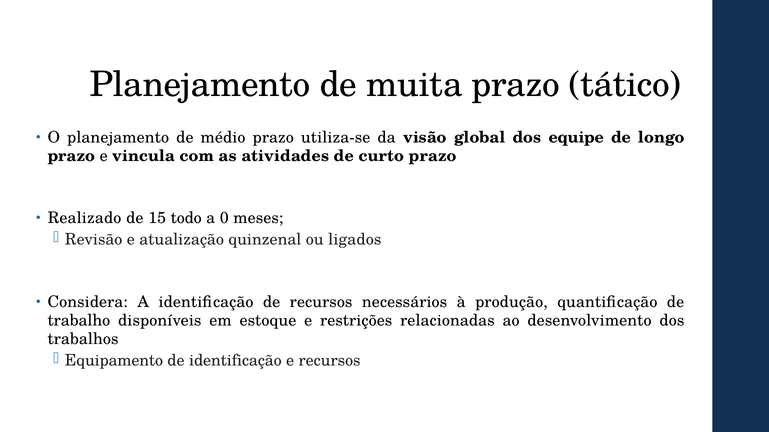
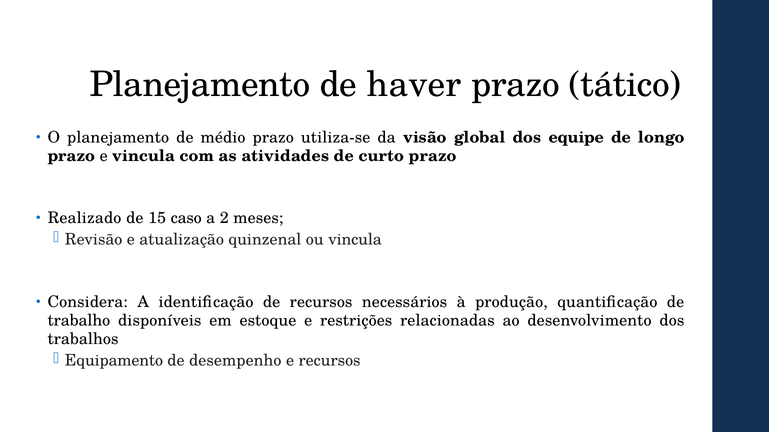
muita: muita -> haver (414, 85)
todo: todo -> caso (186, 218)
0: 0 -> 2 (224, 218)
ou ligados: ligados -> vincula (355, 240)
de identificação: identificação -> desempenho (235, 361)
